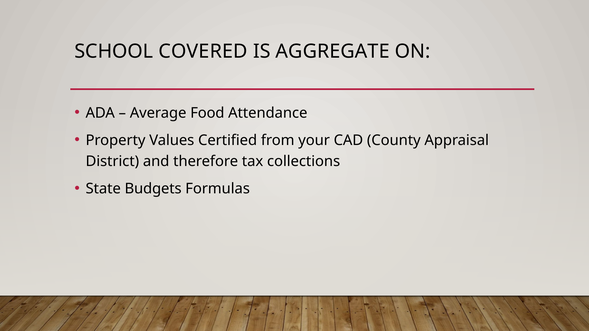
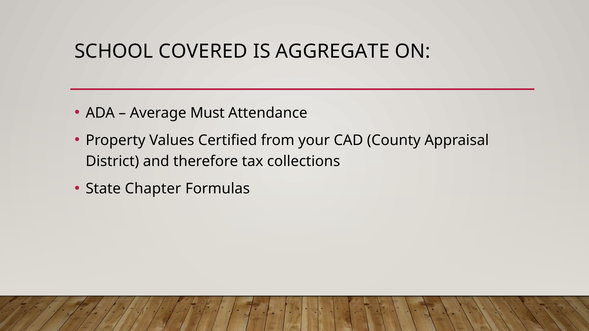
Food: Food -> Must (207, 113)
Budgets: Budgets -> Chapter (153, 189)
